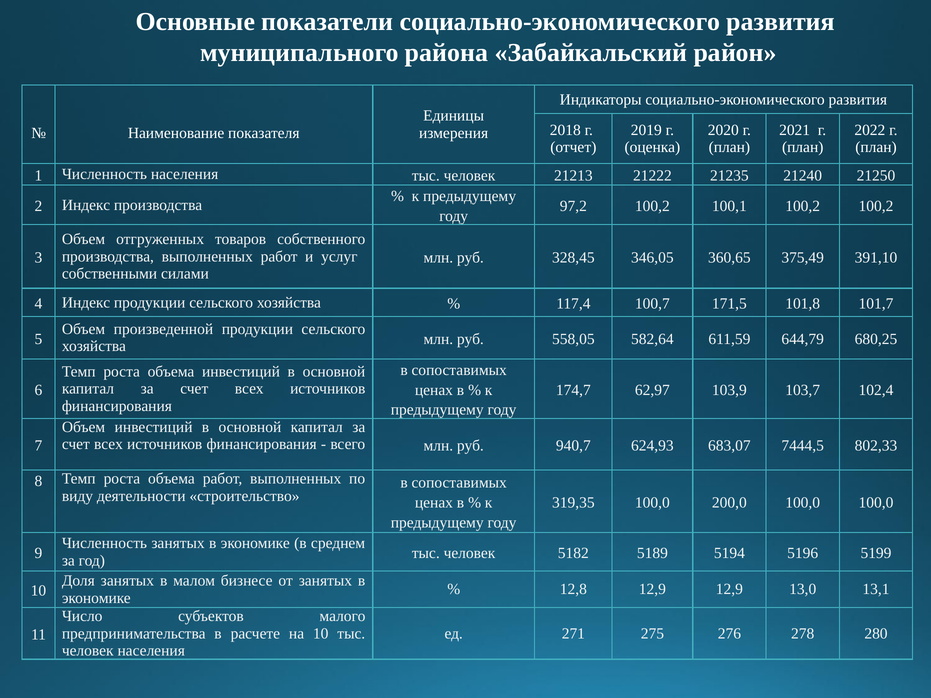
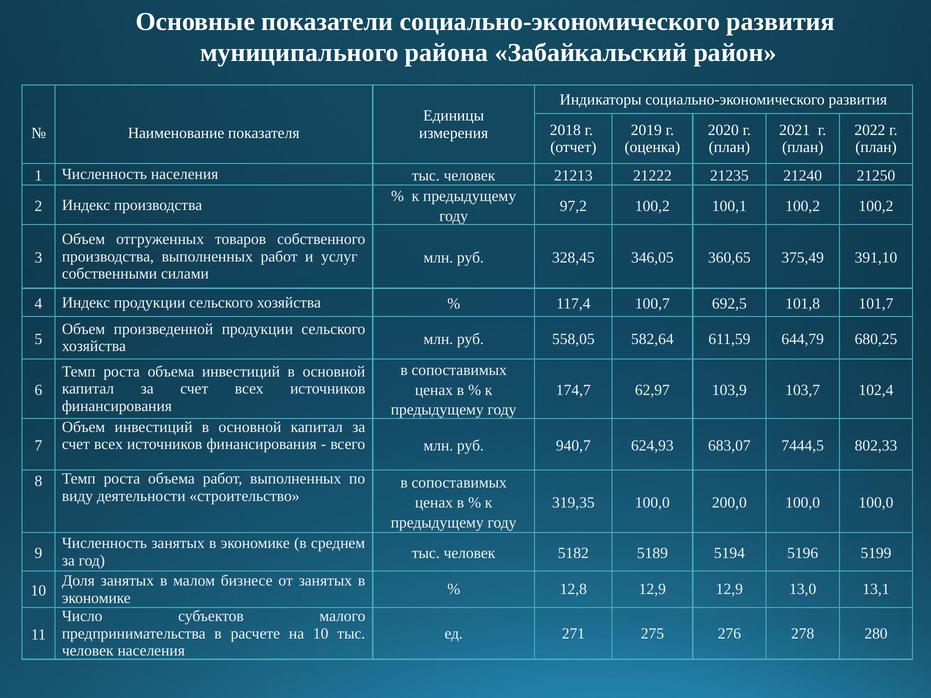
171,5: 171,5 -> 692,5 (729, 304)
